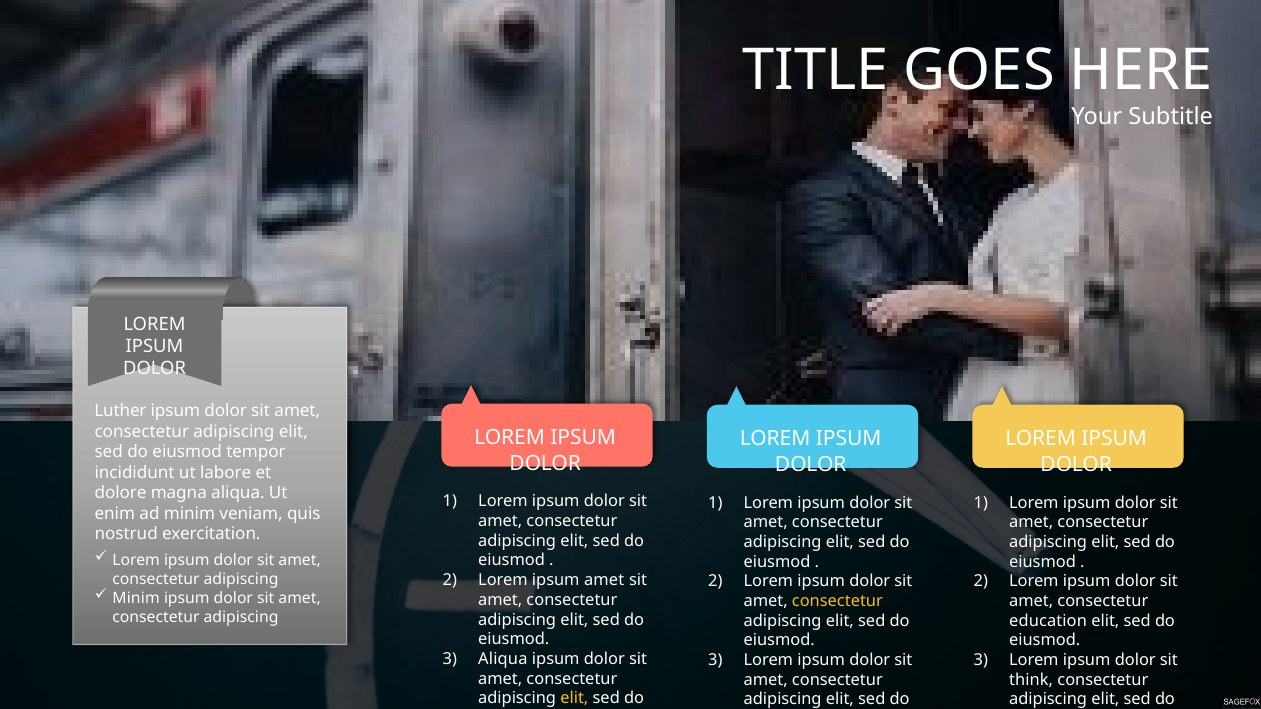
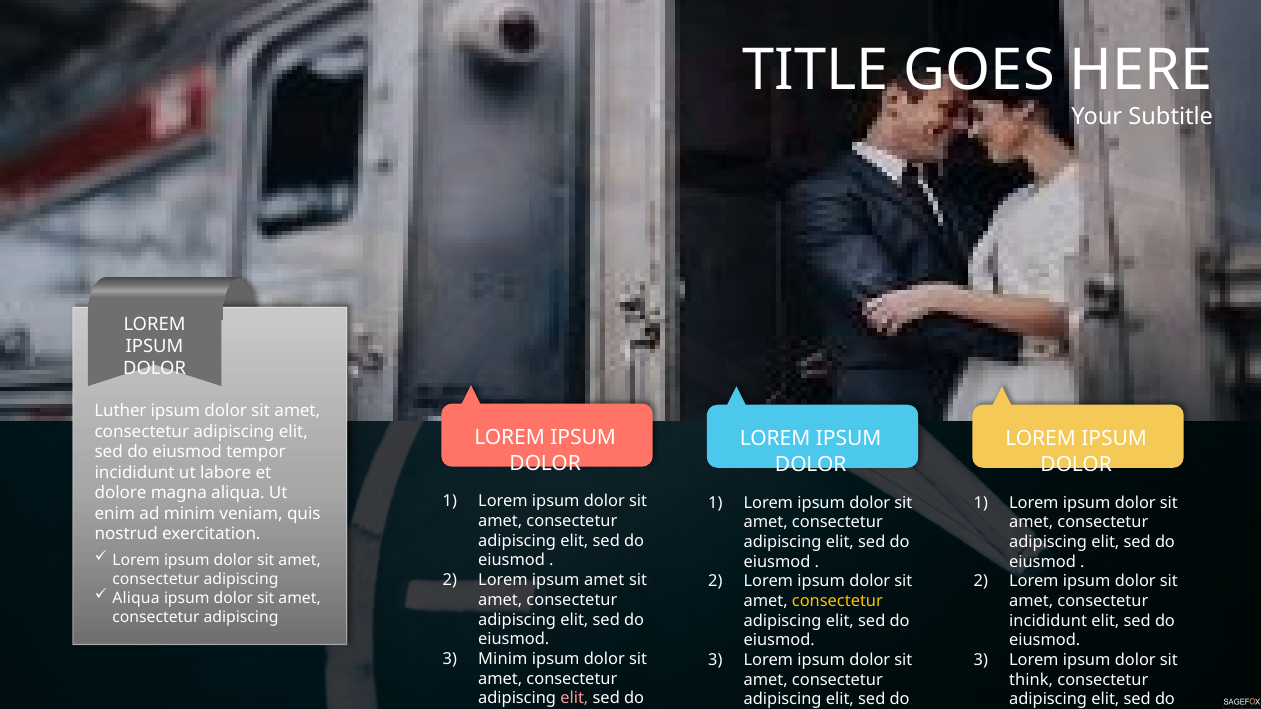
Minim: Minim -> Aliqua (136, 598)
education: education -> incididunt (1048, 621)
Aliqua: Aliqua -> Minim (503, 659)
elit colour: yellow -> pink (574, 699)
